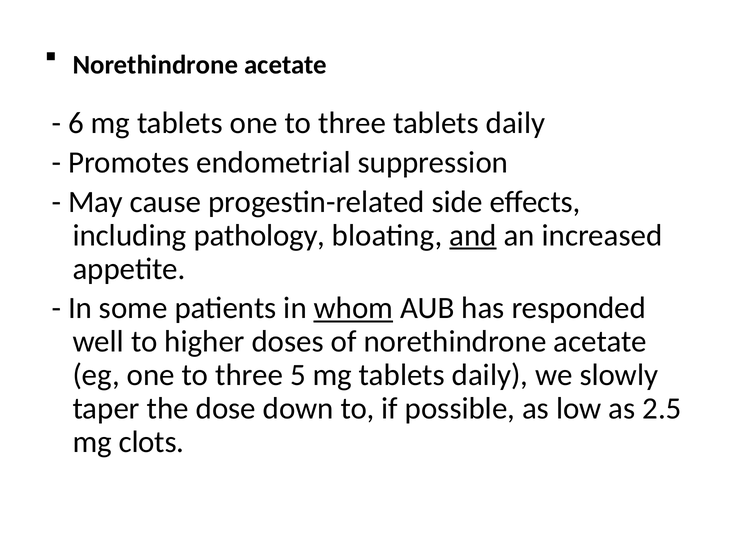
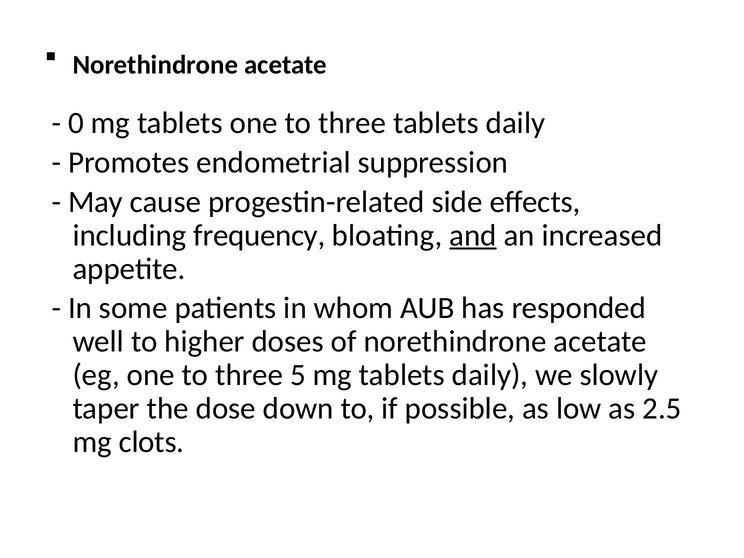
6: 6 -> 0 (76, 123)
pathology: pathology -> frequency (259, 235)
whom underline: present -> none (353, 308)
